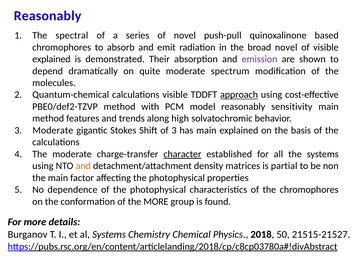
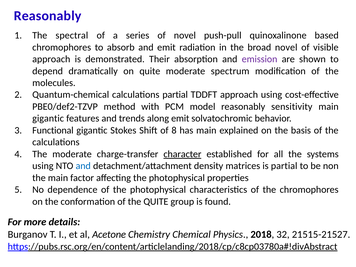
explained: explained -> approach (51, 59)
calculations visible: visible -> partial (175, 95)
approach underline: present -> none (239, 95)
method: method -> gigantic (48, 118)
along high: high -> emit (180, 118)
Moderate: Moderate -> Functional (53, 130)
of 3: 3 -> 8 (174, 130)
and colour: orange -> blue (83, 166)
the MORE: MORE -> QUITE (156, 202)
al Systems: Systems -> Acetone (109, 235)
50: 50 -> 32 (283, 235)
